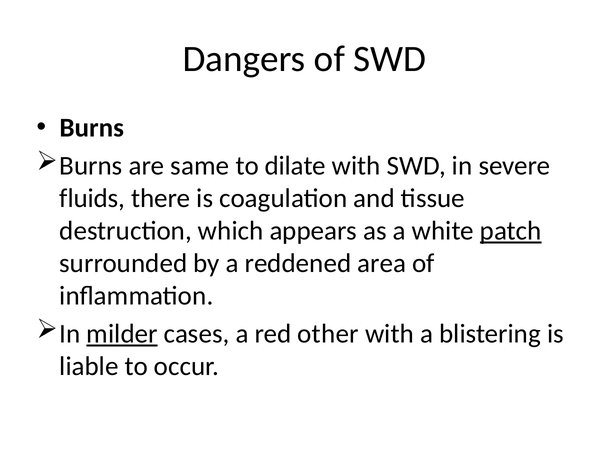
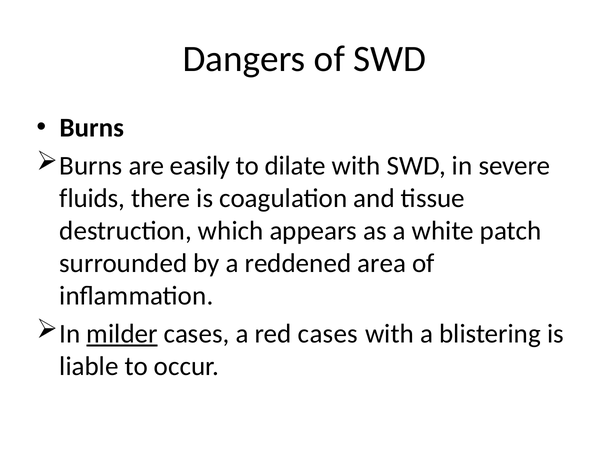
same: same -> easily (200, 166)
patch underline: present -> none (511, 231)
red other: other -> cases (328, 334)
